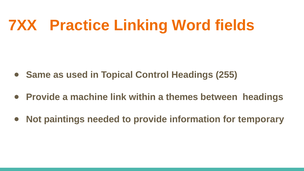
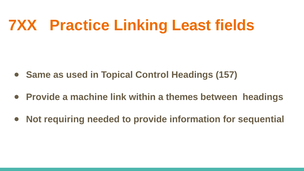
Word: Word -> Least (191, 25)
255: 255 -> 157 (227, 75)
paintings: paintings -> requiring (64, 119)
temporary: temporary -> sequential (261, 119)
